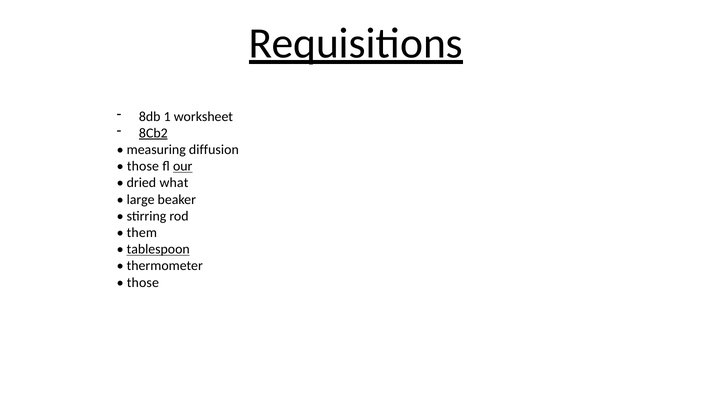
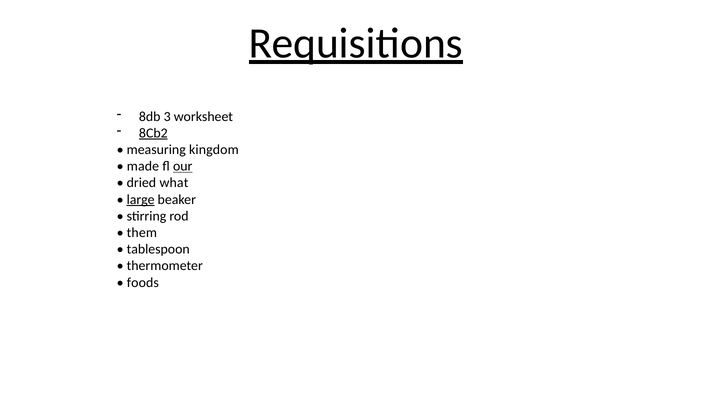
1: 1 -> 3 (167, 117)
diffusion: diffusion -> kingdom (214, 150)
those: those -> made (143, 167)
large underline: none -> present (141, 200)
tablespoon underline: present -> none (158, 250)
those: those -> foods (143, 283)
